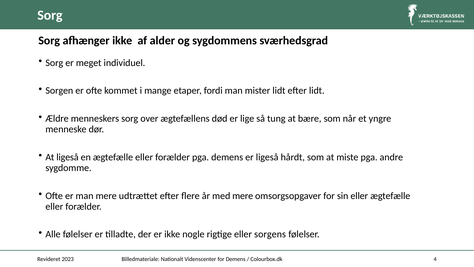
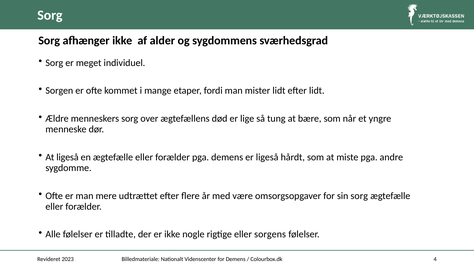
med mere: mere -> være (243, 195)
sin eller: eller -> sorg (359, 195)
